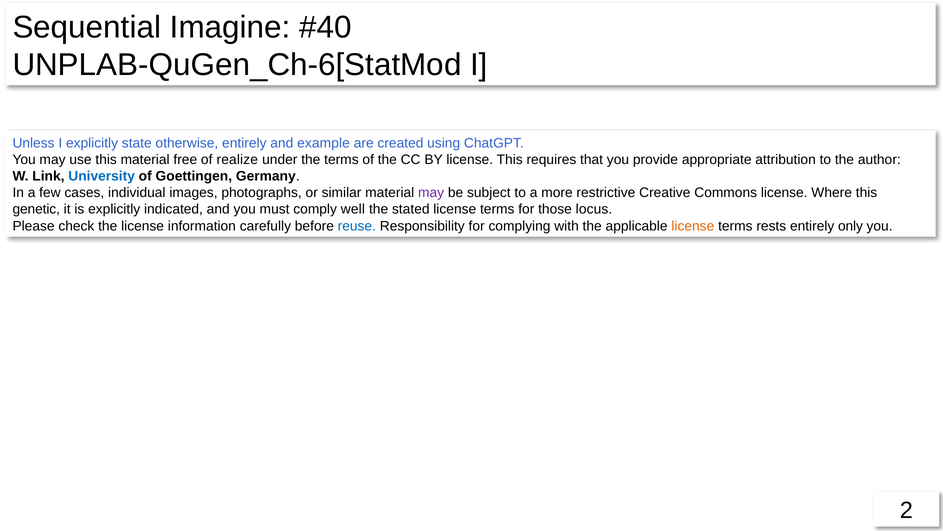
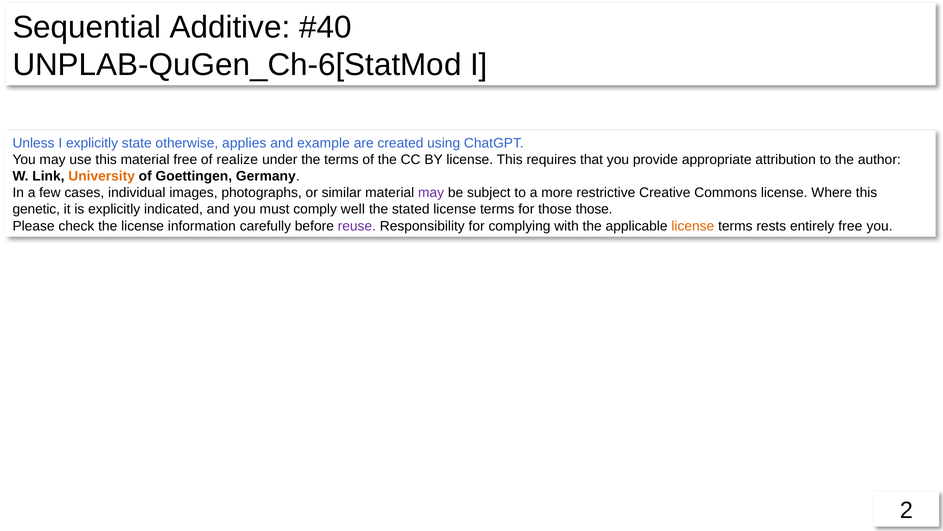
Imagine: Imagine -> Additive (230, 27)
otherwise entirely: entirely -> applies (244, 143)
University colour: blue -> orange (102, 176)
those locus: locus -> those (594, 209)
reuse colour: blue -> purple (357, 226)
entirely only: only -> free (850, 226)
